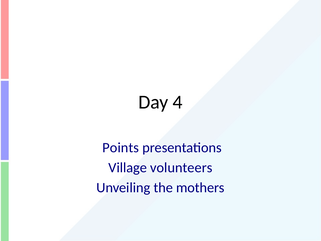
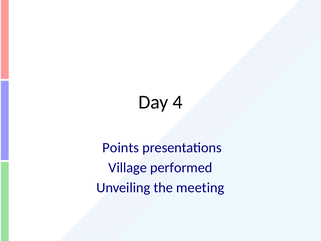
volunteers: volunteers -> performed (181, 168)
mothers: mothers -> meeting (200, 188)
